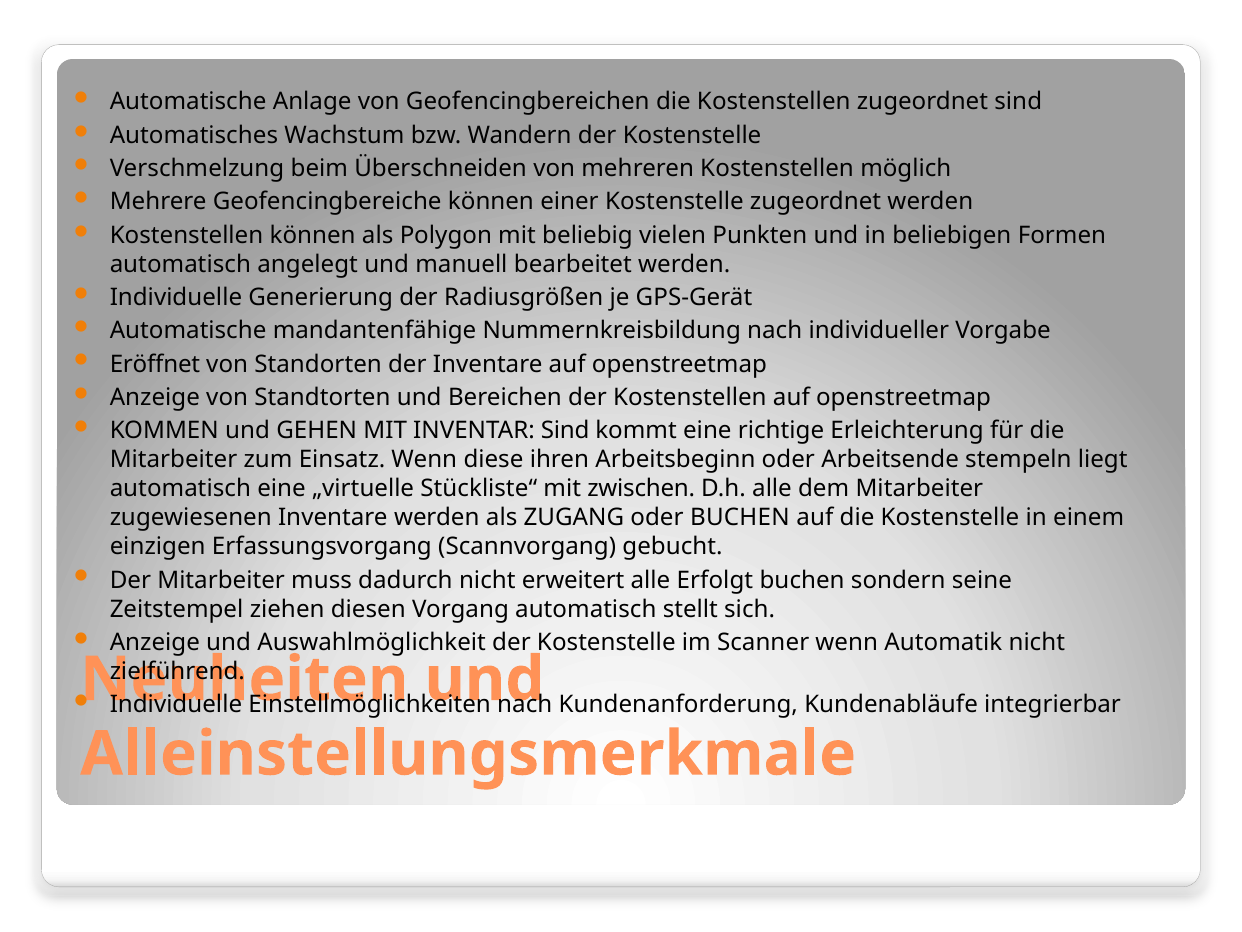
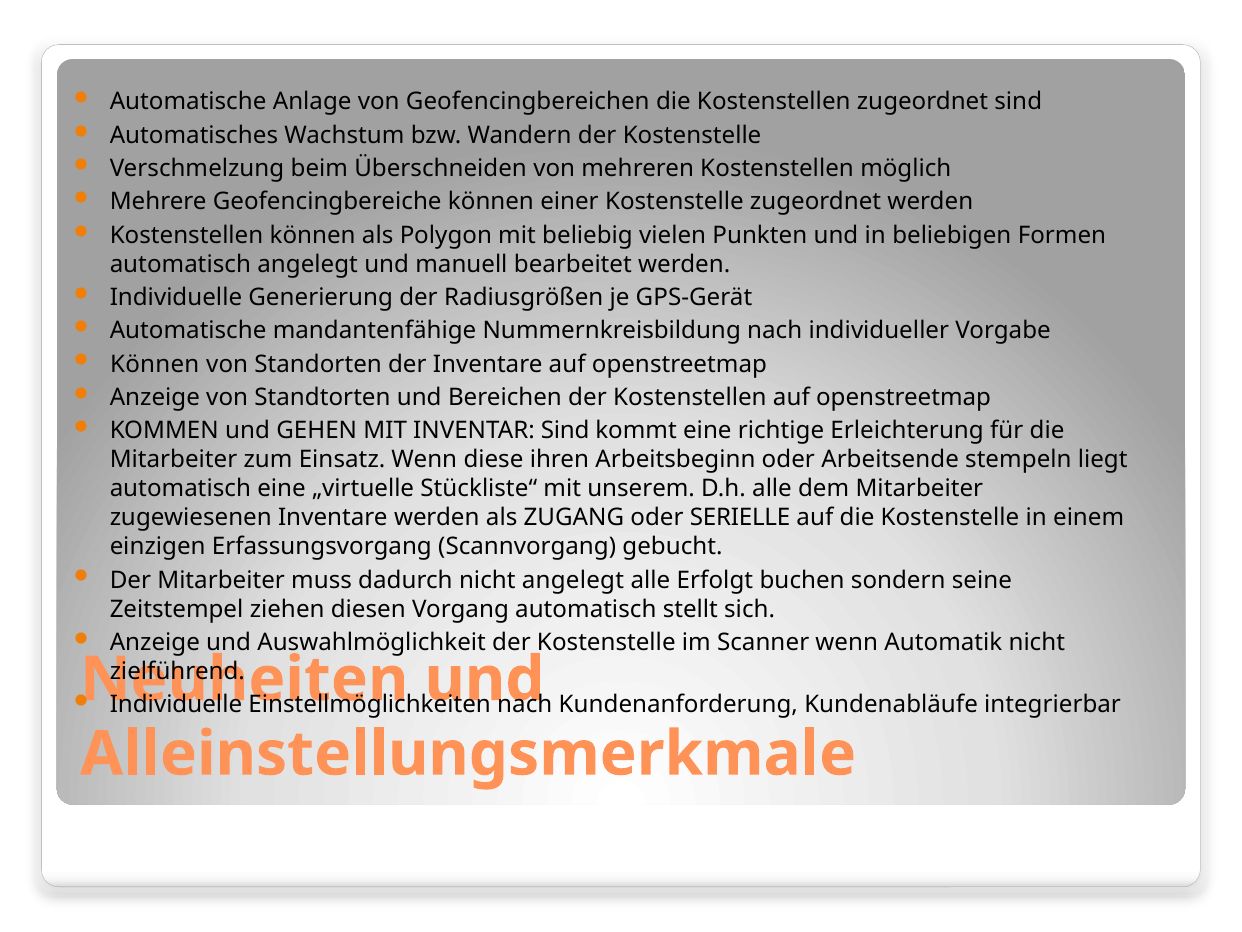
Eröffnet: Eröffnet -> Können (155, 364)
zwischen: zwischen -> unserem (641, 489)
oder BUCHEN: BUCHEN -> SERIELLE (740, 518)
nicht erweitert: erweitert -> angelegt (573, 580)
